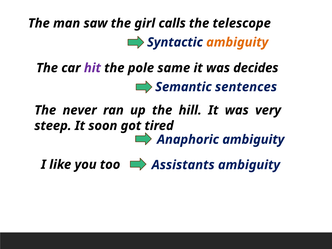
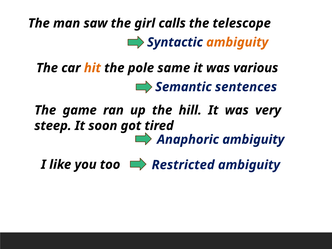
hit colour: purple -> orange (92, 68)
decides: decides -> various (256, 68)
never: never -> game (80, 110)
Assistants: Assistants -> Restricted (183, 165)
